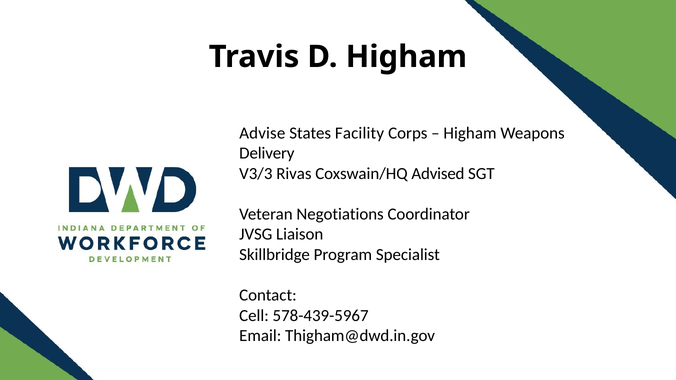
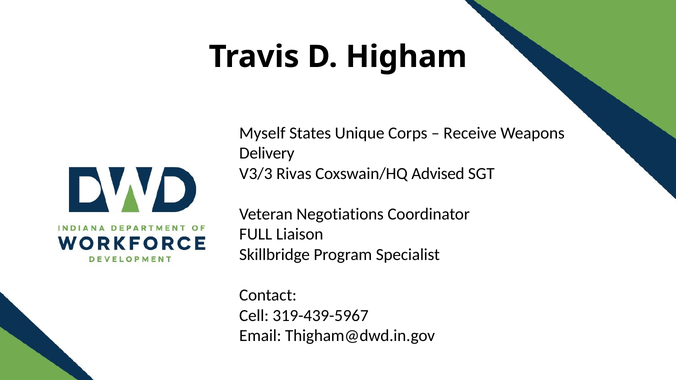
Advise: Advise -> Myself (262, 133)
Facility: Facility -> Unique (360, 133)
Higham: Higham -> Receive (470, 133)
JVSG: JVSG -> FULL (256, 235)
578-439-5967: 578-439-5967 -> 319-439-5967 (321, 316)
